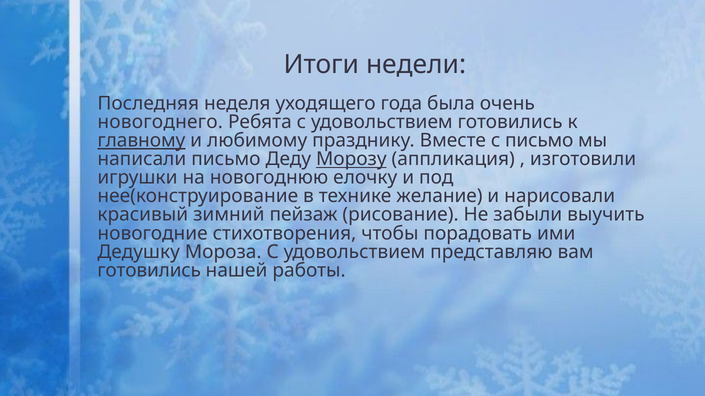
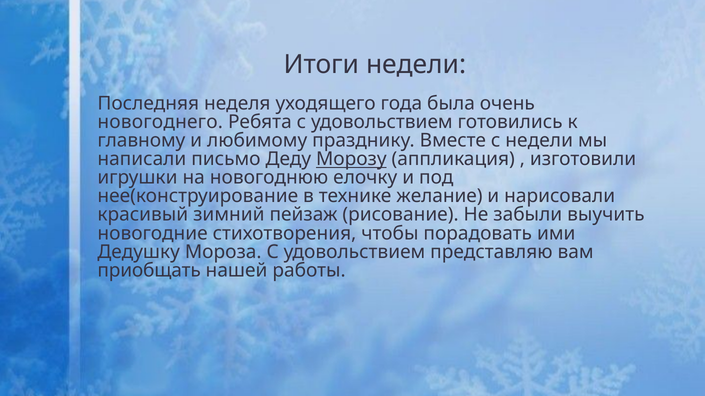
главному underline: present -> none (141, 141)
с письмо: письмо -> недели (539, 141)
готовились: готовились -> приобщать (149, 271)
